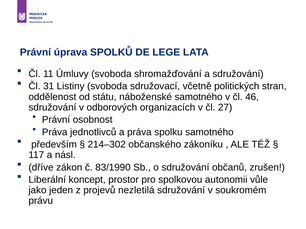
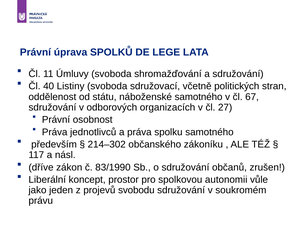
31: 31 -> 40 (49, 86)
46: 46 -> 67 (252, 97)
nezletilá: nezletilá -> svobodu (136, 191)
